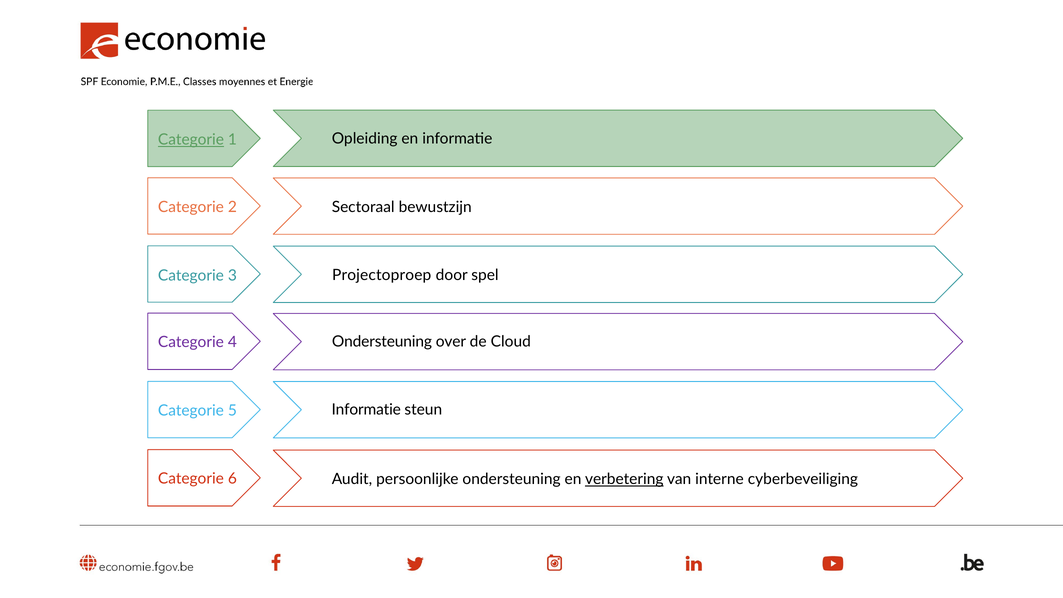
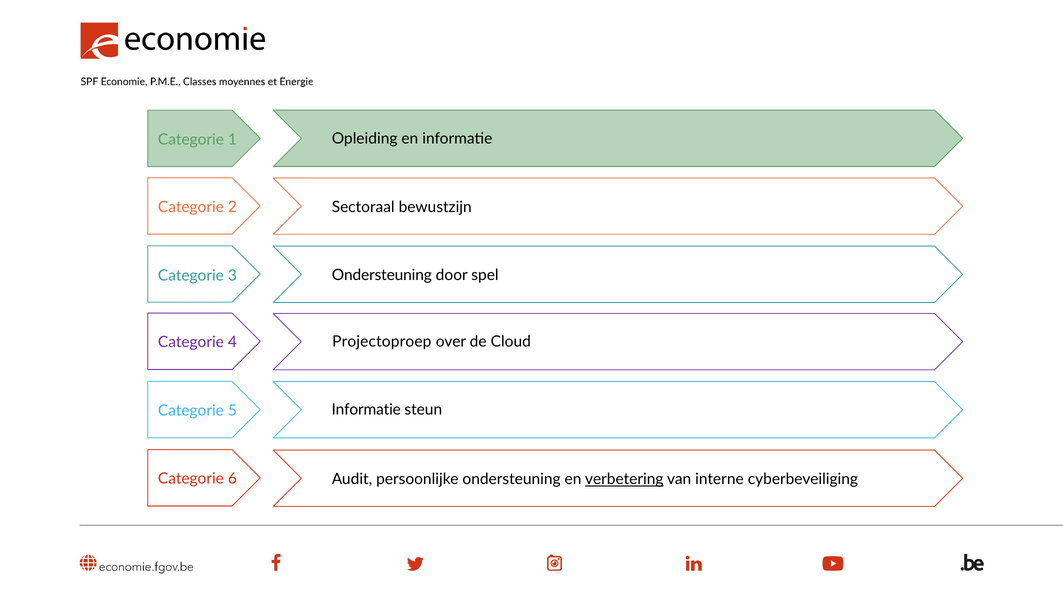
Categorie underline: present -> none (191, 140)
Projectoproep: Projectoproep -> Ondersteuning (382, 275)
Ondersteuning: Ondersteuning -> Projectoproep (382, 342)
